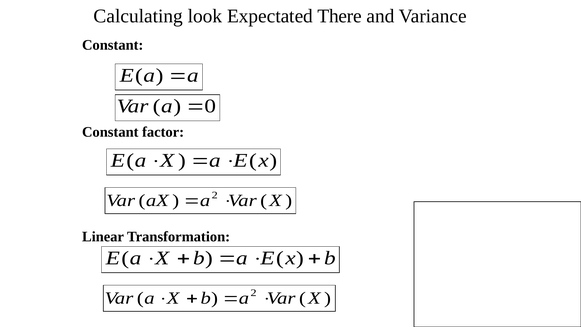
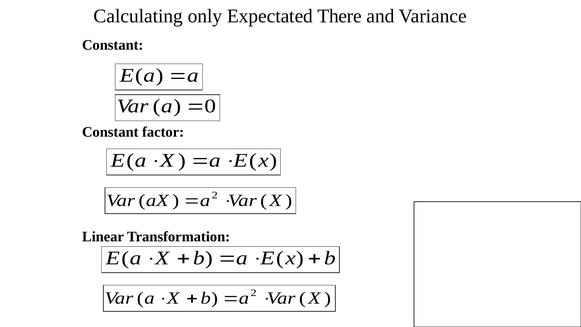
look: look -> only (205, 16)
